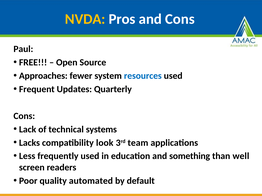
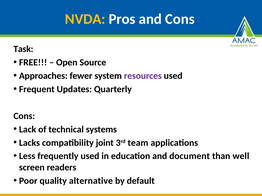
Paul: Paul -> Task (23, 49)
resources colour: blue -> purple (143, 76)
look: look -> joint (105, 143)
something: something -> document (190, 156)
automated: automated -> alternative (91, 181)
